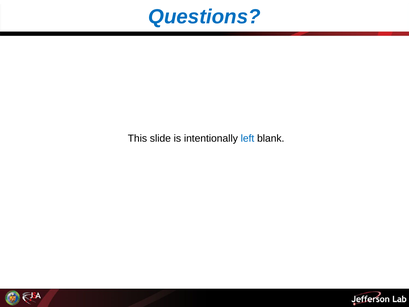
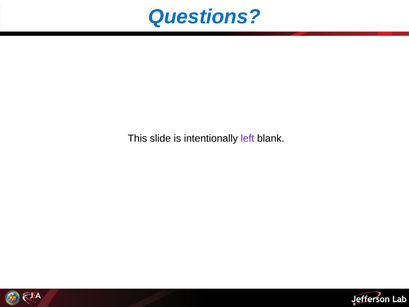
left colour: blue -> purple (248, 138)
